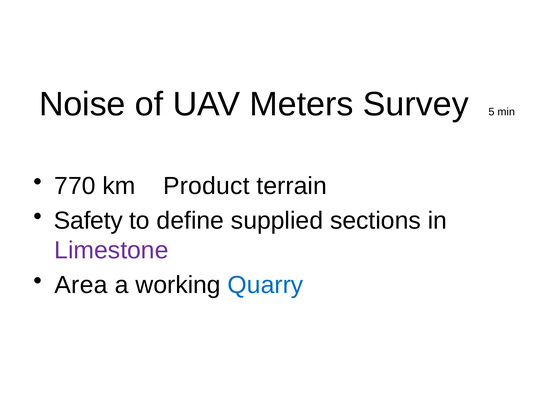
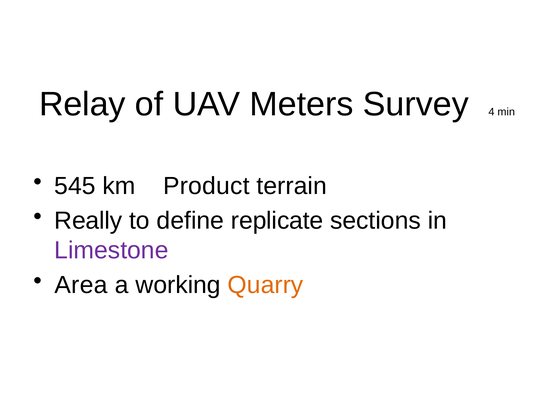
Noise: Noise -> Relay (82, 104)
5: 5 -> 4 (491, 112)
770: 770 -> 545 (75, 186)
Safety: Safety -> Really (88, 221)
supplied: supplied -> replicate (277, 221)
Quarry colour: blue -> orange (265, 286)
